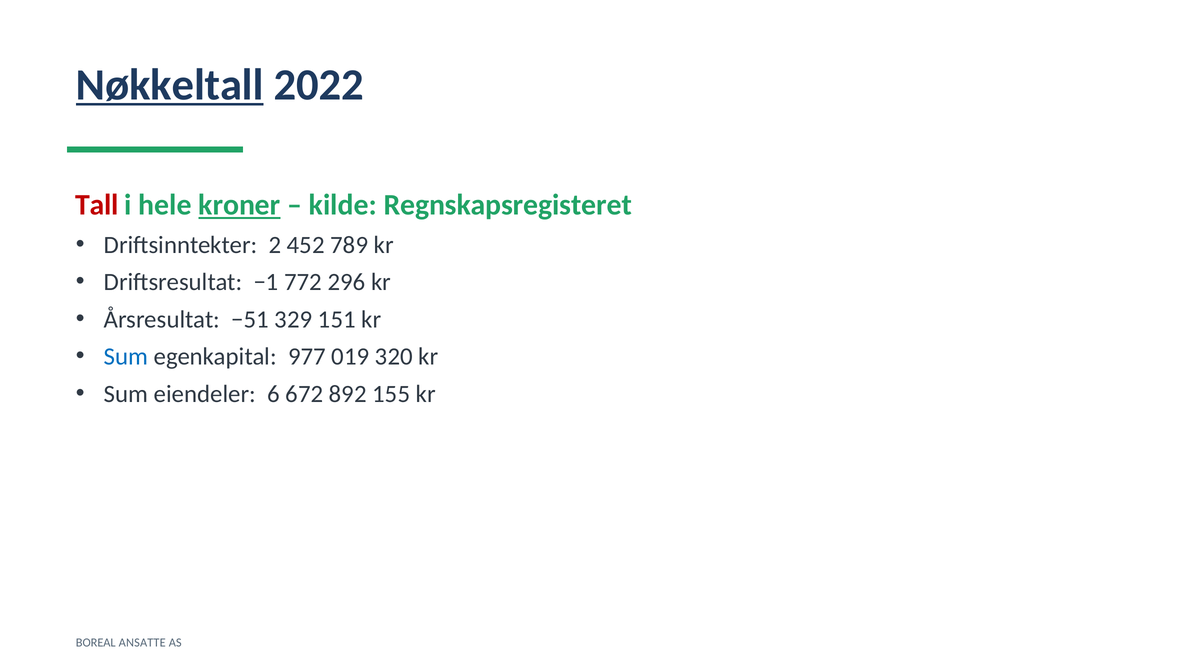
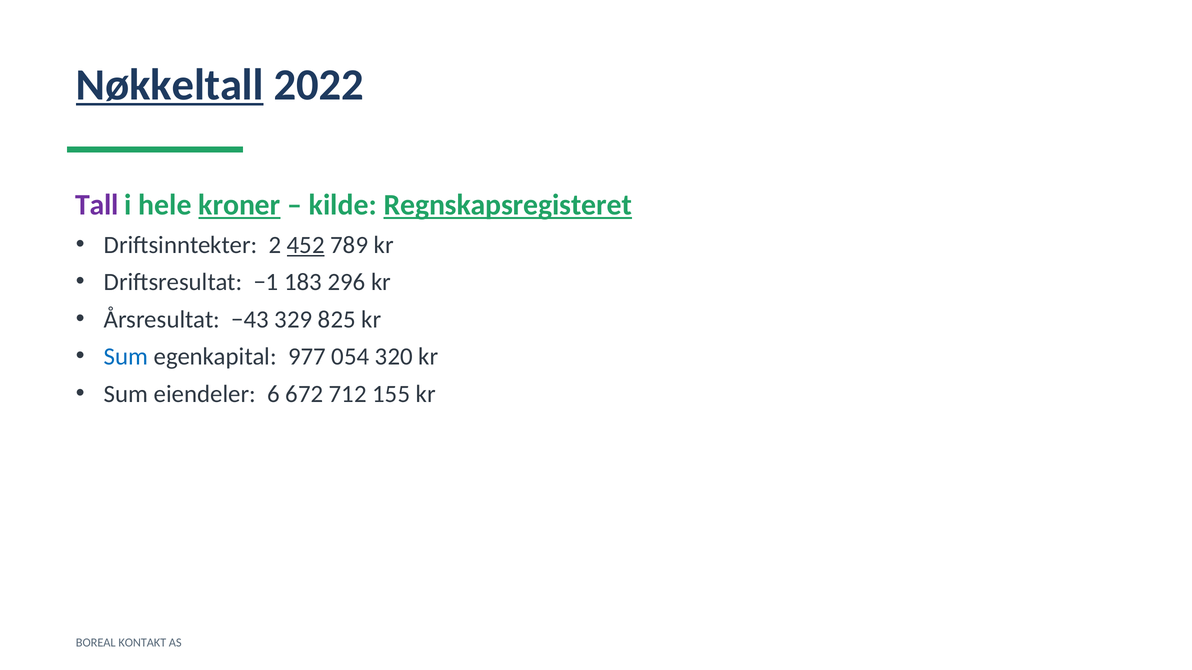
Tall colour: red -> purple (97, 205)
Regnskapsregisteret underline: none -> present (508, 205)
452 underline: none -> present (306, 245)
772: 772 -> 183 (303, 282)
−51: −51 -> −43 (250, 320)
151: 151 -> 825 (337, 320)
019: 019 -> 054 (350, 357)
892: 892 -> 712 (348, 394)
ANSATTE: ANSATTE -> KONTAKT (142, 643)
